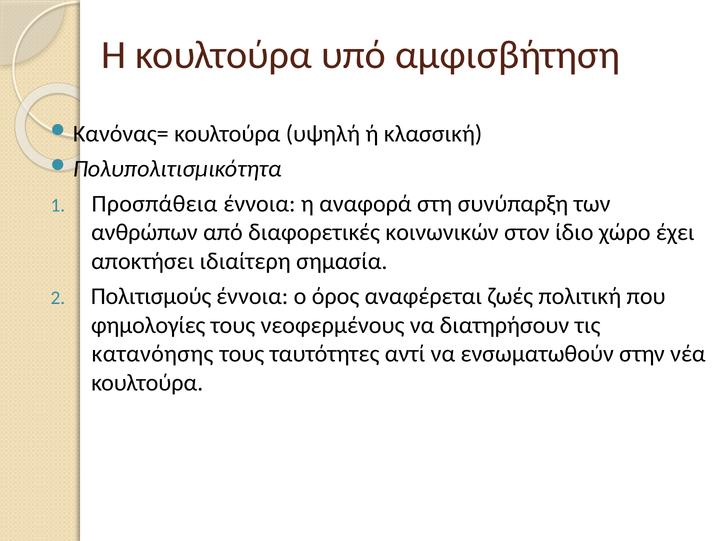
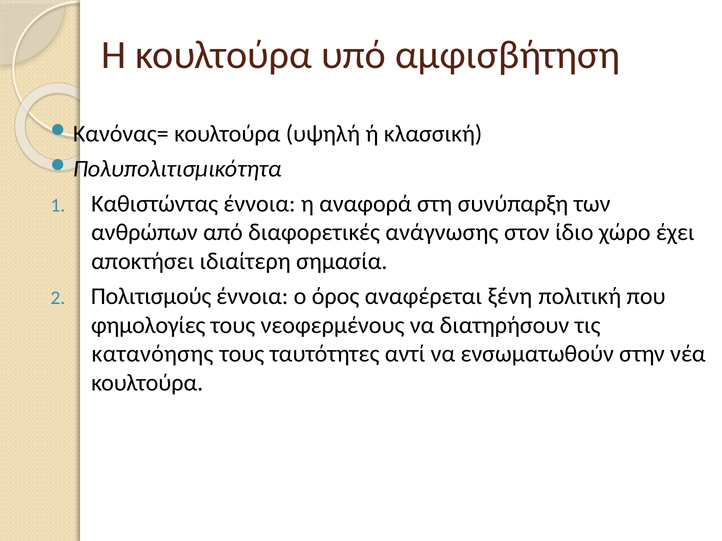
Προσπάθεια: Προσπάθεια -> Καθιστώντας (155, 204)
κοινωνικών: κοινωνικών -> ανάγνωσης (442, 233)
ζωές: ζωές -> ξένη (510, 296)
